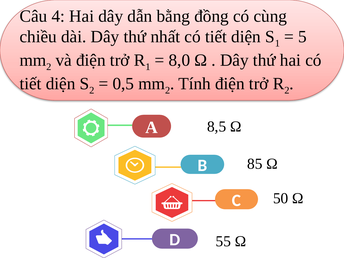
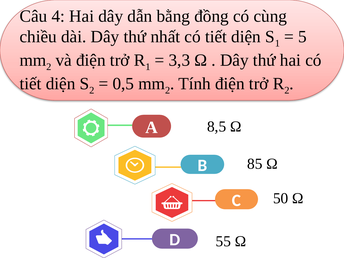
8,0: 8,0 -> 3,3 (179, 60)
